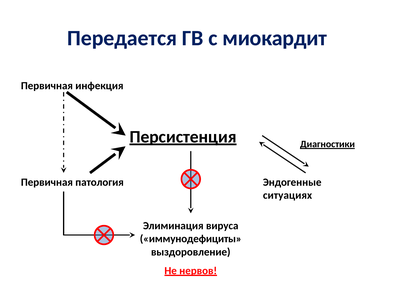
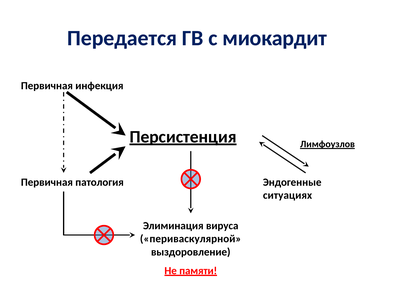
Диагностики: Диагностики -> Лимфоузлов (328, 144)
иммунодефициты: иммунодефициты -> периваскулярной (191, 238)
нервов: нервов -> памяти (198, 270)
